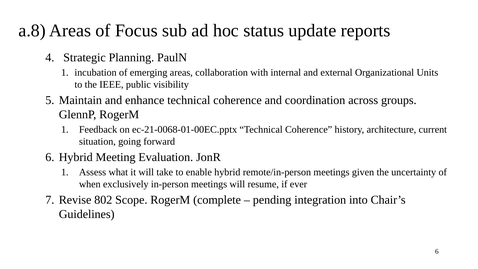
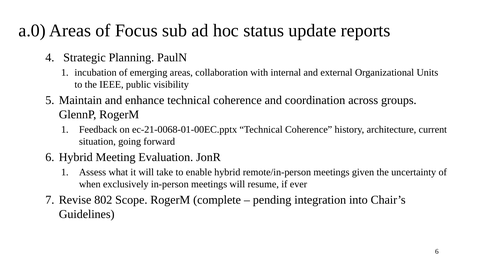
a.8: a.8 -> a.0 (32, 31)
